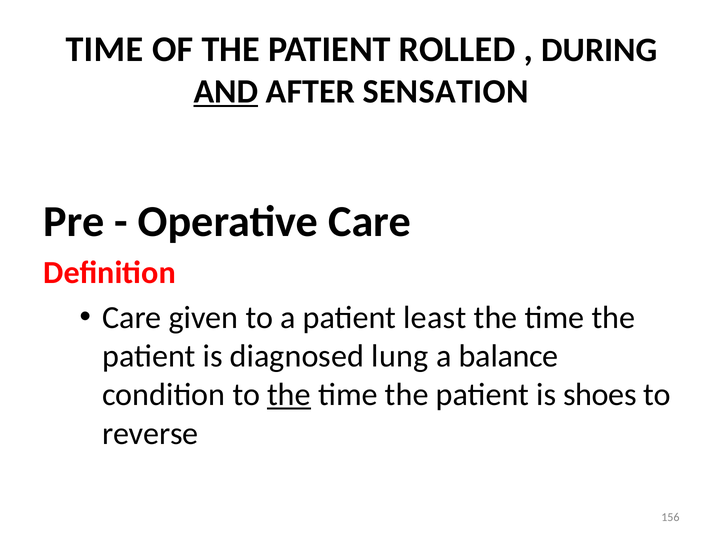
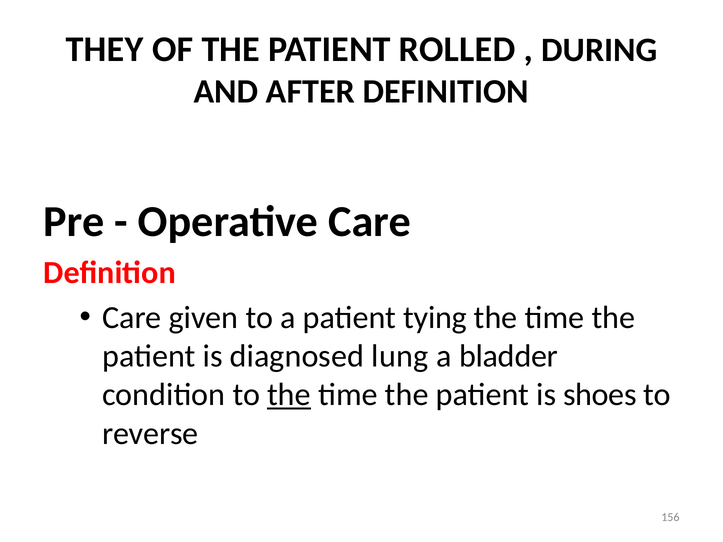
TIME: TIME -> THEY (105, 50)
AND underline: present -> none (226, 92)
AFTER SENSATION: SENSATION -> DEFINITION (446, 92)
least: least -> tying (435, 318)
balance: balance -> bladder (509, 357)
